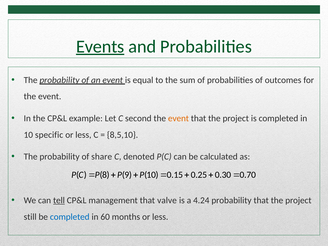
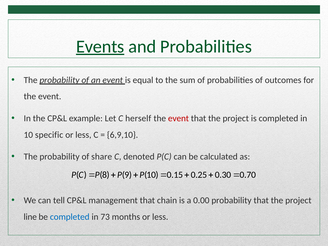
second: second -> herself (138, 118)
event colour: orange -> red (178, 118)
8,5,10: 8,5,10 -> 6,9,10 (123, 135)
tell underline: present -> none (59, 200)
valve: valve -> chain (167, 200)
4.24: 4.24 -> 0.00 (201, 200)
still: still -> line (30, 217)
60: 60 -> 73 (105, 217)
